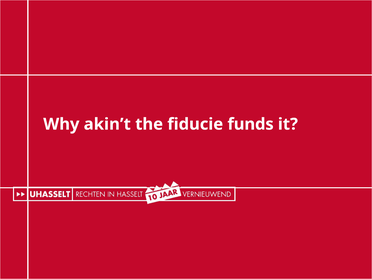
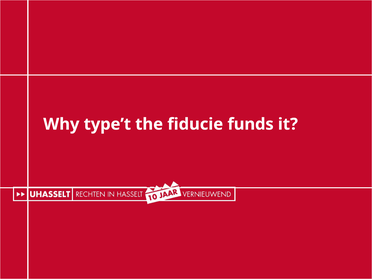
akin’t: akin’t -> type’t (107, 124)
